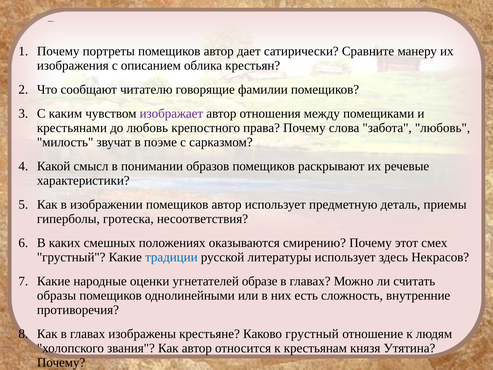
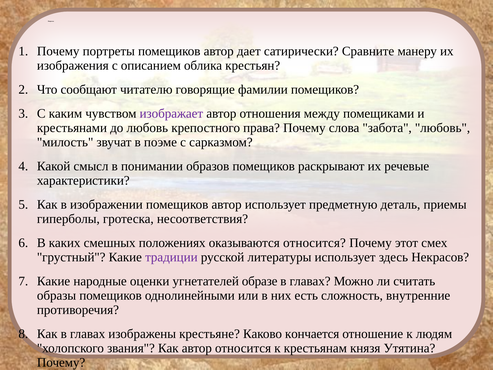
оказываются смирению: смирению -> относится (314, 243)
традиции colour: blue -> purple (171, 257)
Каково грустный: грустный -> кончается (312, 334)
